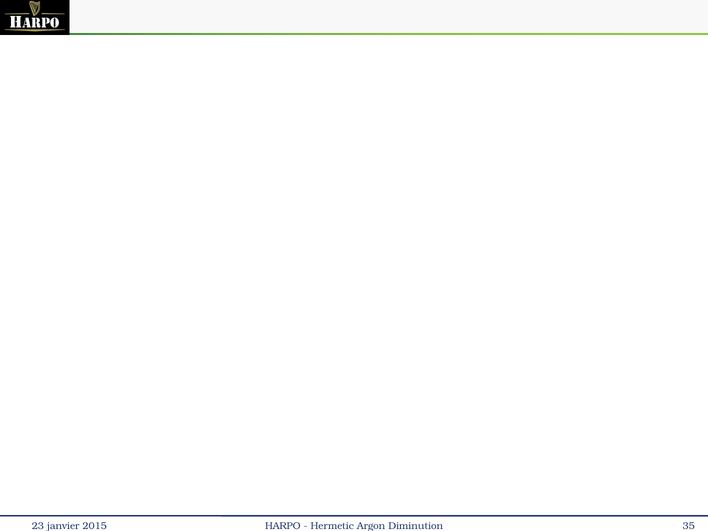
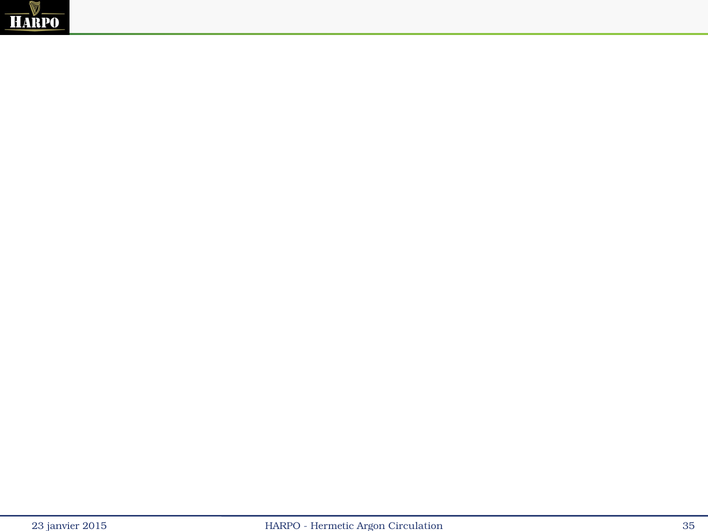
Diminution: Diminution -> Circulation (416, 526)
